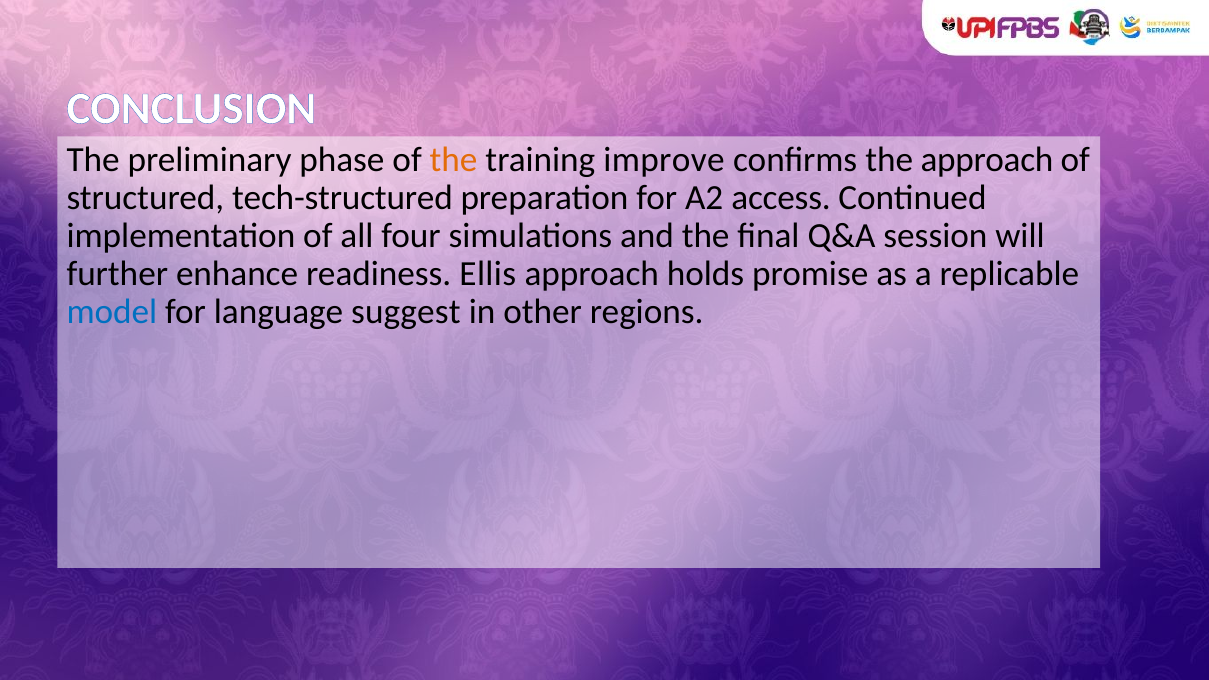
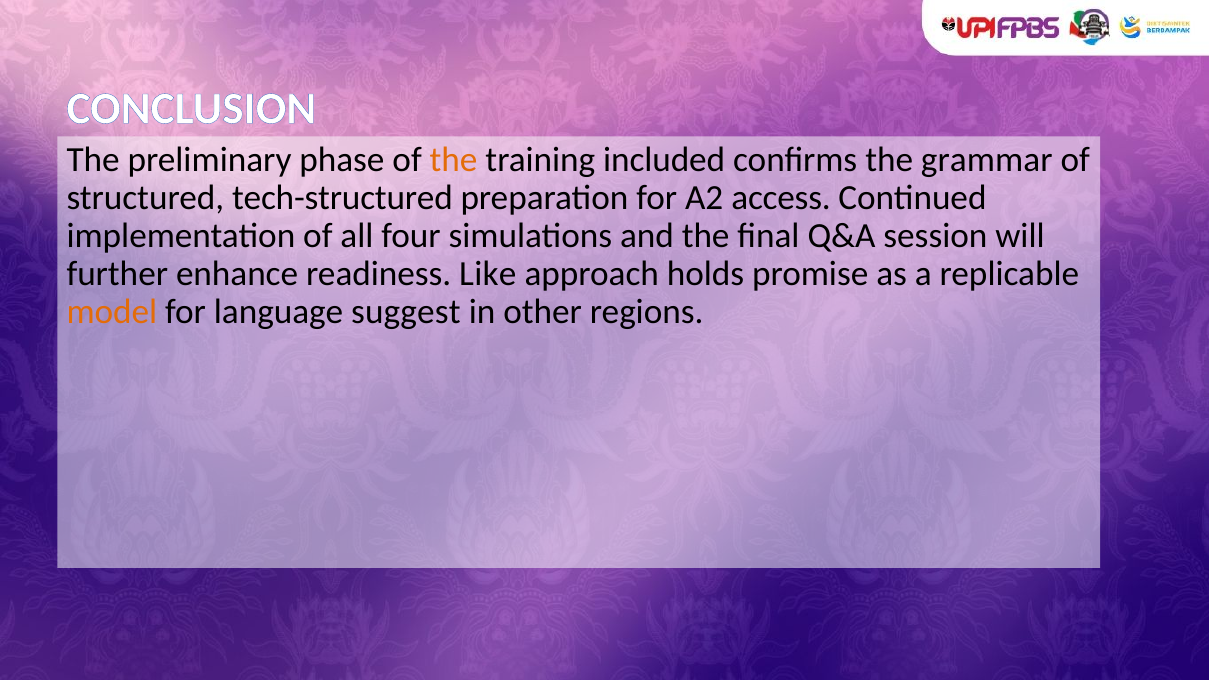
improve: improve -> included (664, 160)
the approach: approach -> grammar (987, 160)
Ellis: Ellis -> Like (488, 274)
model colour: blue -> orange (112, 312)
